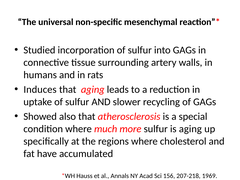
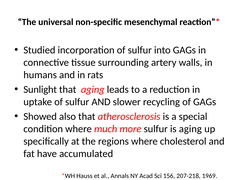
Induces: Induces -> Sunlight (40, 89)
